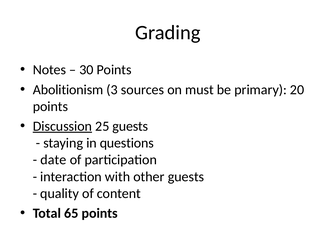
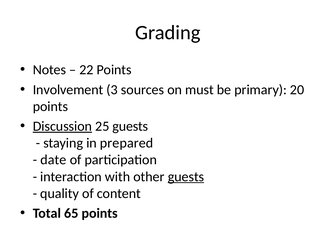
30: 30 -> 22 (86, 70)
Abolitionism: Abolitionism -> Involvement (68, 90)
questions: questions -> prepared (127, 143)
guests underline: none -> present (186, 177)
